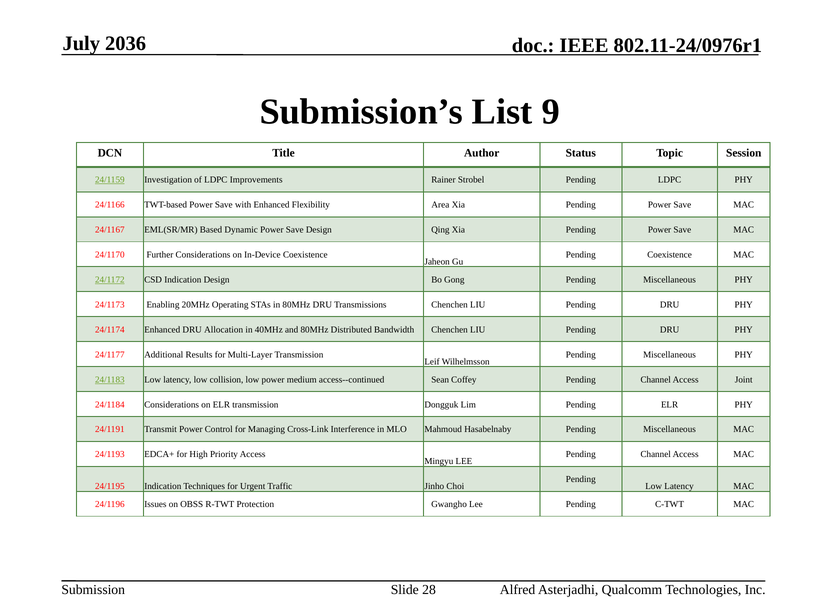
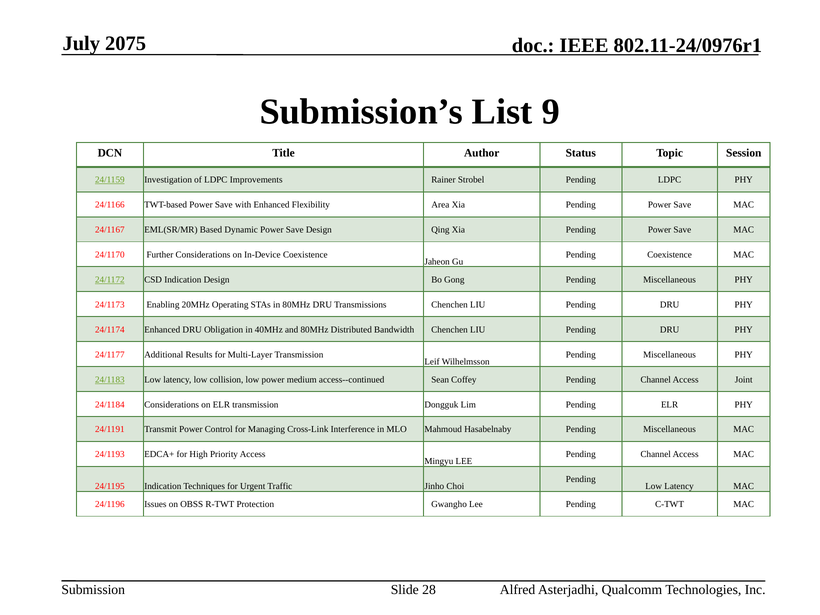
2036: 2036 -> 2075 (126, 43)
Allocation: Allocation -> Obligation (224, 330)
